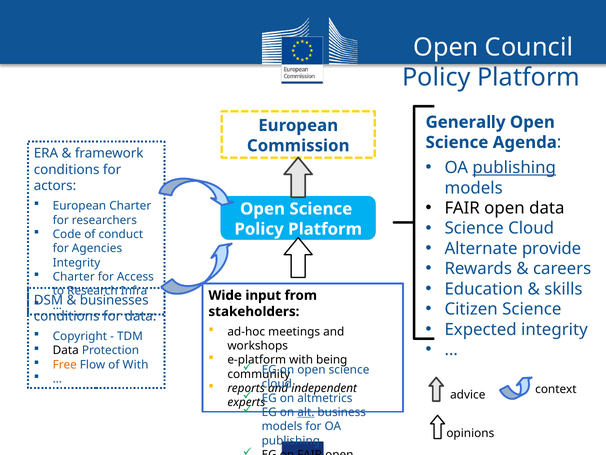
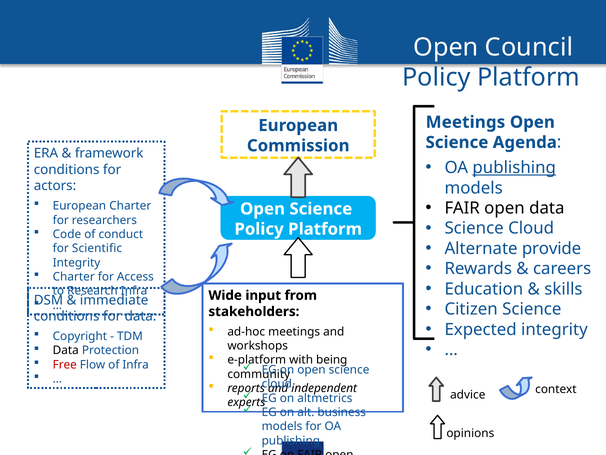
Generally: Generally -> Meetings (465, 122)
Agencies: Agencies -> Scientific (97, 248)
businesses: businesses -> immediate (114, 300)
Free colour: orange -> red (65, 364)
of With: With -> Infra (136, 364)
alt underline: present -> none (306, 412)
